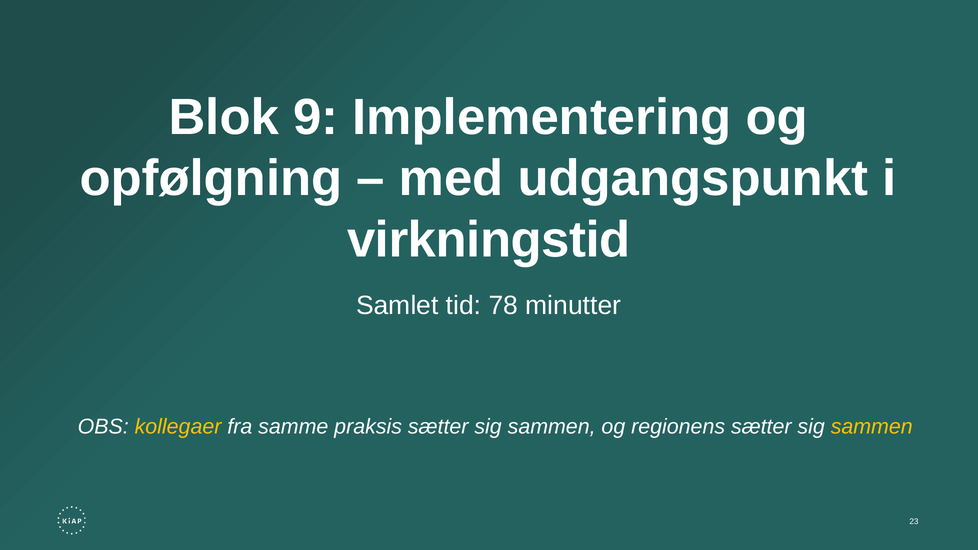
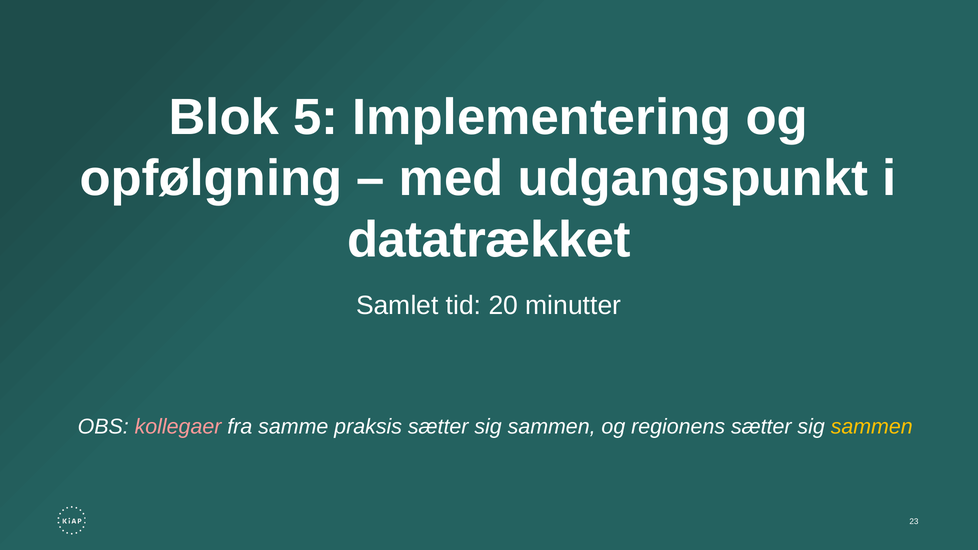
9: 9 -> 5 (316, 117)
virkningstid: virkningstid -> datatrækket (489, 240)
78: 78 -> 20 (503, 305)
kollegaer colour: yellow -> pink (178, 427)
